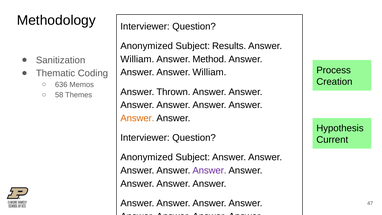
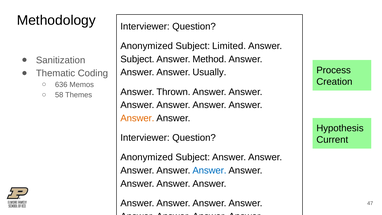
Results: Results -> Limited (229, 46)
William: William -> Subject (137, 59)
Answer Answer William: William -> Usually (209, 72)
Answer colour: purple -> blue (209, 170)
